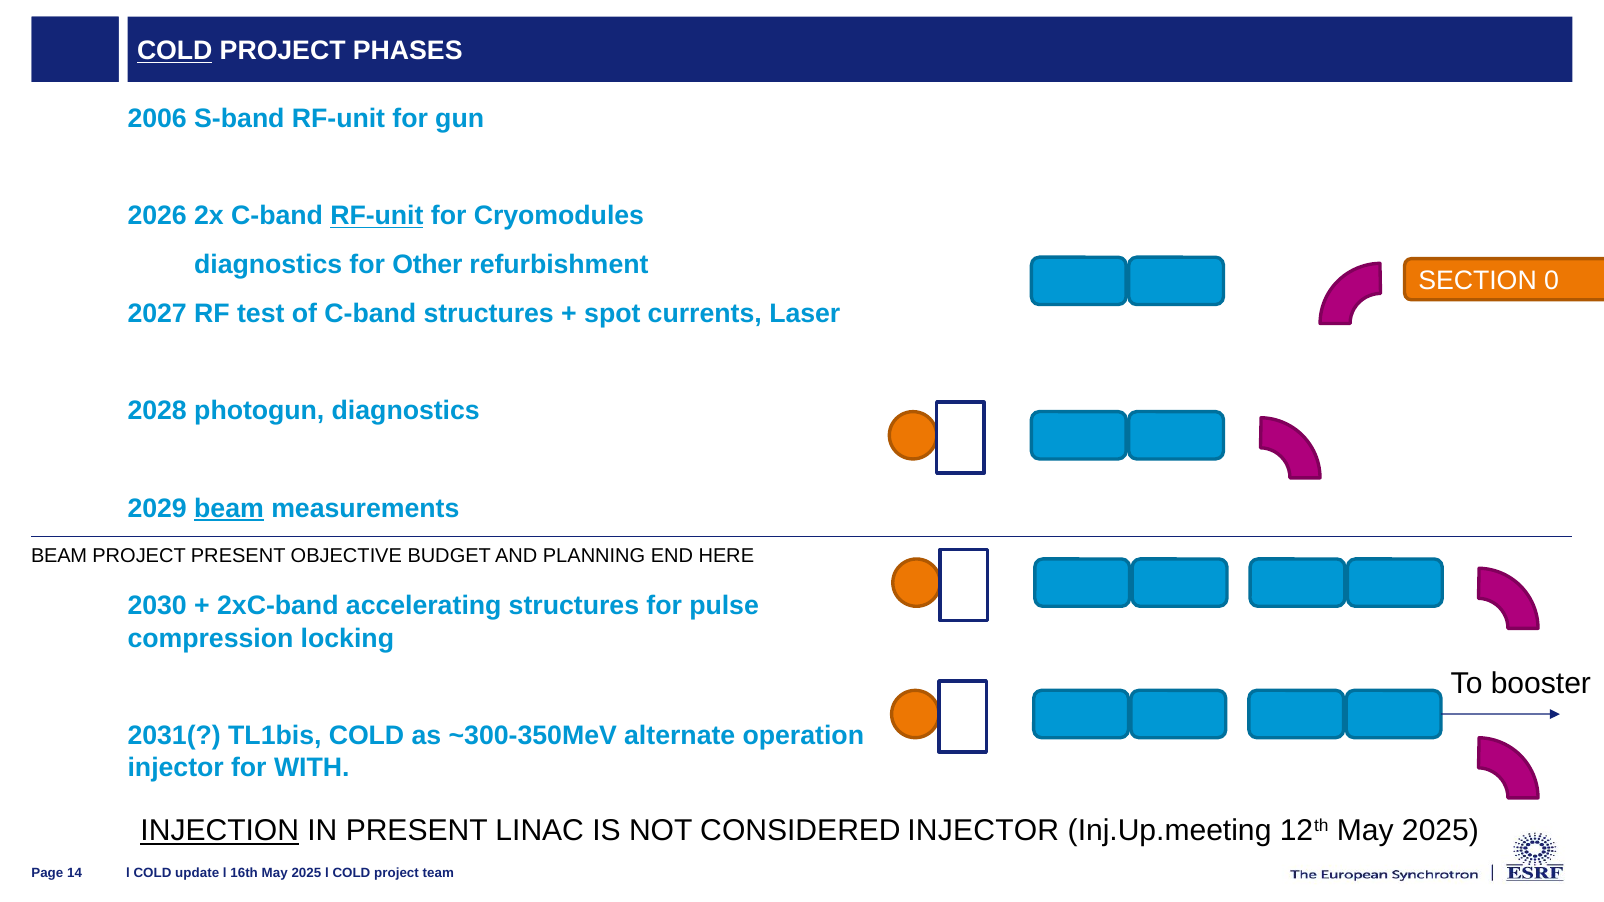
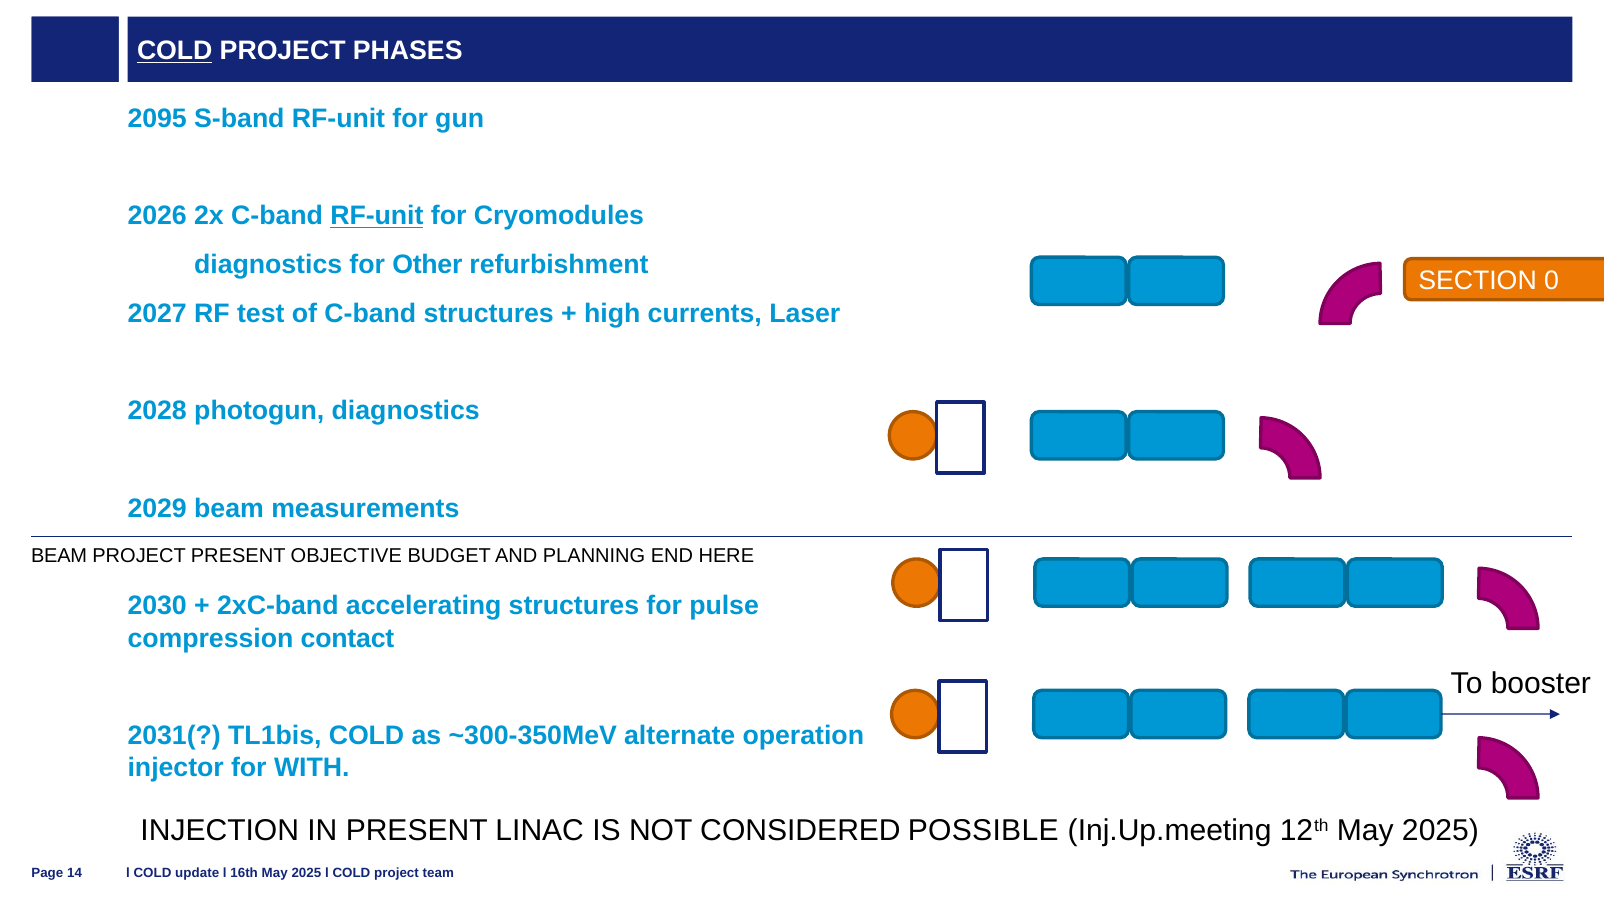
2006: 2006 -> 2095 (157, 118)
spot: spot -> high (612, 314)
beam underline: present -> none (229, 509)
locking: locking -> contact (347, 638)
INJECTION underline: present -> none (220, 831)
CONSIDERED INJECTOR: INJECTOR -> POSSIBLE (983, 831)
